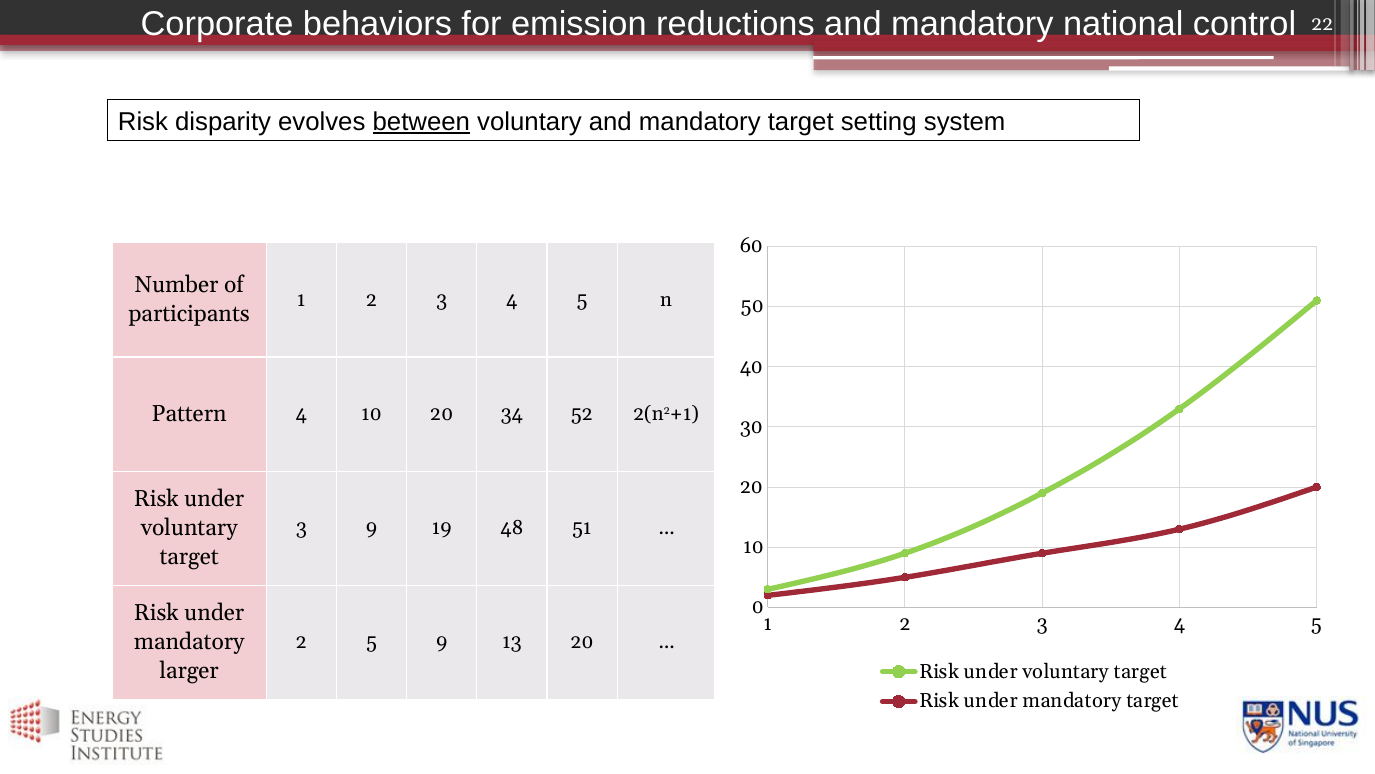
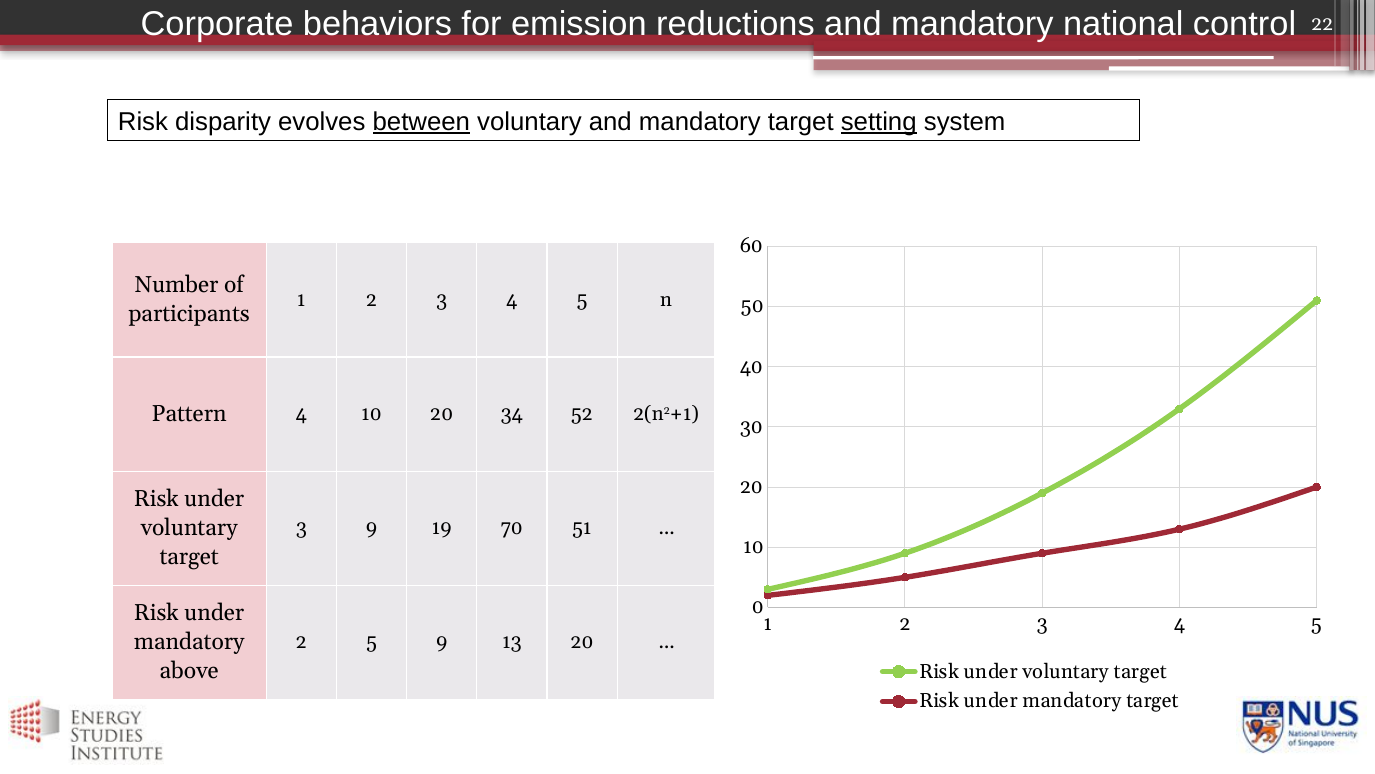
setting underline: none -> present (879, 122)
48: 48 -> 70 (512, 527)
larger: larger -> above (189, 670)
